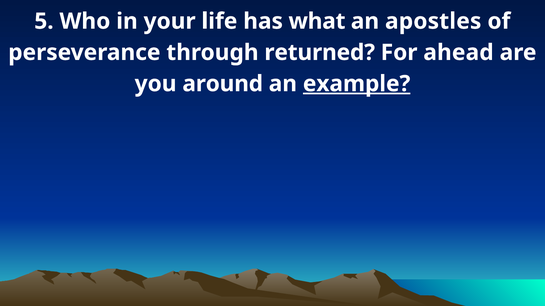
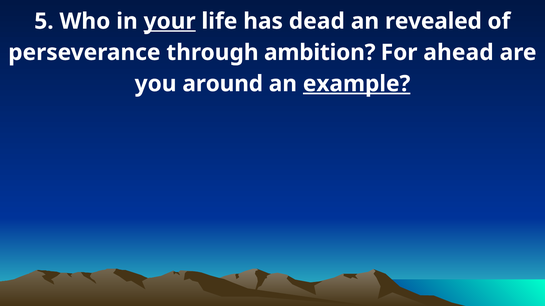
your underline: none -> present (170, 21)
what: what -> dead (317, 21)
apostles: apostles -> revealed (433, 21)
returned: returned -> ambition (320, 53)
